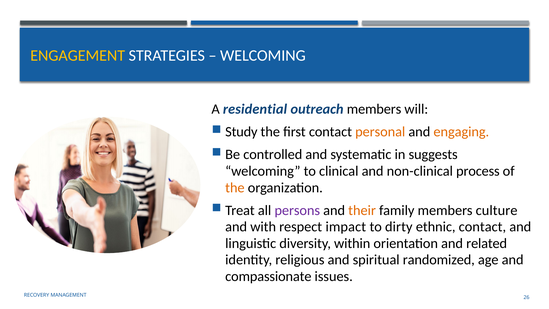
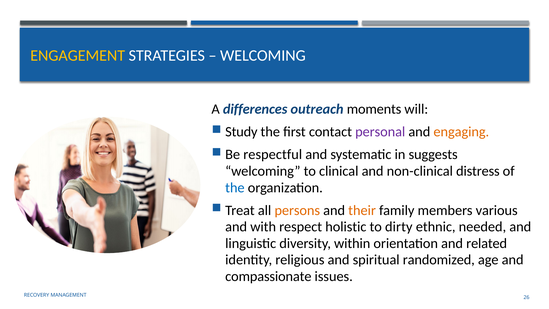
residential: residential -> differences (255, 109)
outreach members: members -> moments (374, 109)
personal colour: orange -> purple (380, 132)
controlled: controlled -> respectful (273, 155)
process: process -> distress (478, 171)
the colour: orange -> blue (235, 188)
persons colour: purple -> orange (297, 210)
culture: culture -> various (497, 210)
impact: impact -> holistic (346, 227)
ethnic contact: contact -> needed (482, 227)
